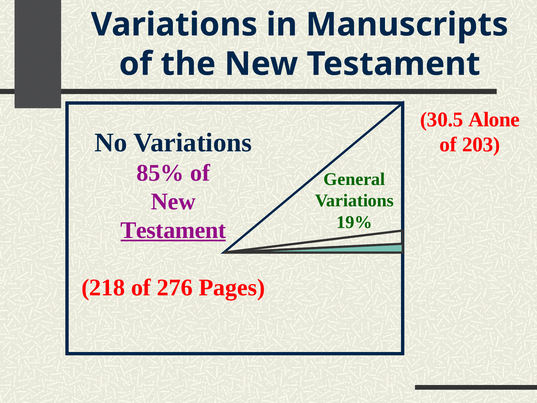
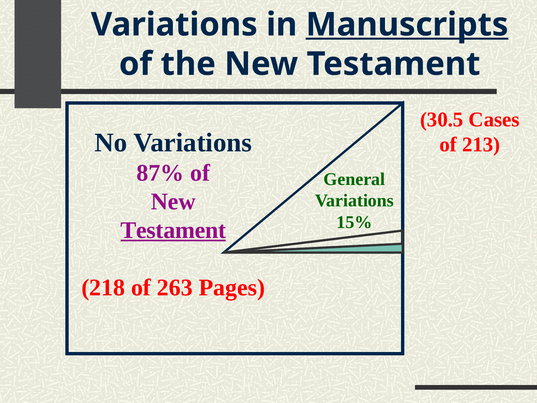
Manuscripts underline: none -> present (407, 25)
Alone: Alone -> Cases (494, 120)
203: 203 -> 213 (481, 145)
85%: 85% -> 87% (160, 173)
19%: 19% -> 15% (354, 222)
276: 276 -> 263 (175, 287)
